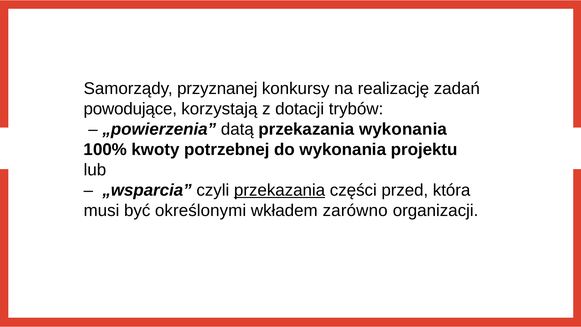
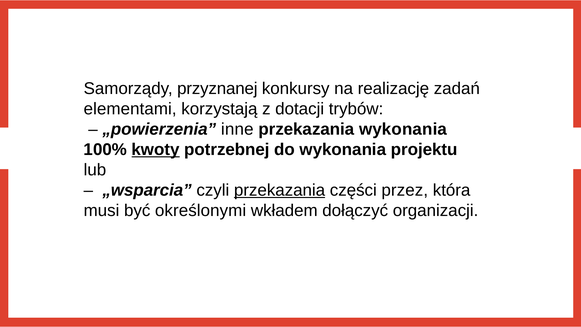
powodujące: powodujące -> elementami (130, 109)
datą: datą -> inne (237, 129)
kwoty underline: none -> present (156, 150)
przed: przed -> przez (405, 190)
zarówno: zarówno -> dołączyć (355, 211)
